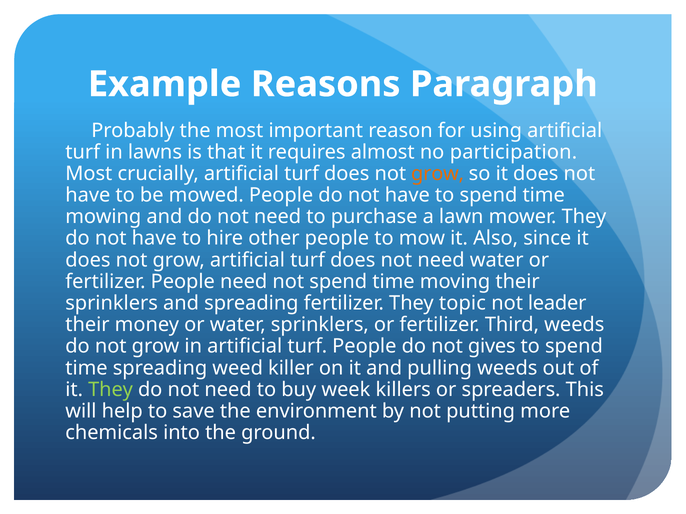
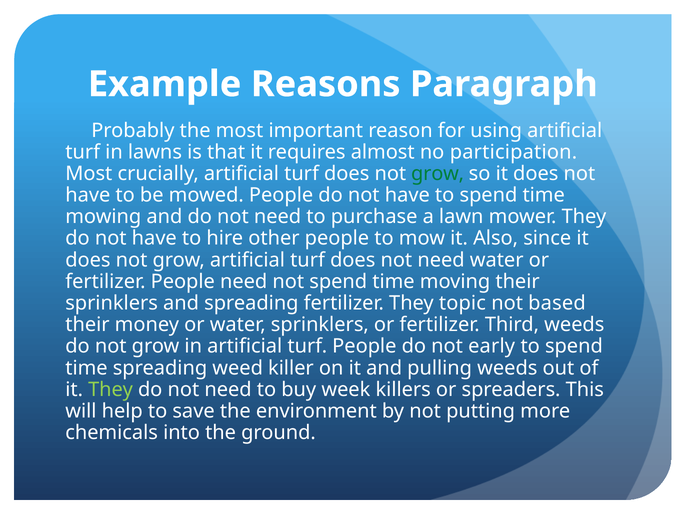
grow colour: orange -> green (438, 174)
leader: leader -> based (557, 303)
gives: gives -> early (492, 347)
